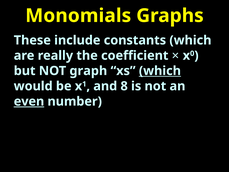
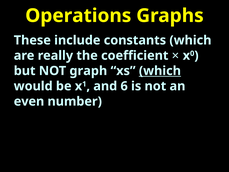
Monomials: Monomials -> Operations (78, 16)
8: 8 -> 6 (124, 86)
even underline: present -> none (29, 101)
